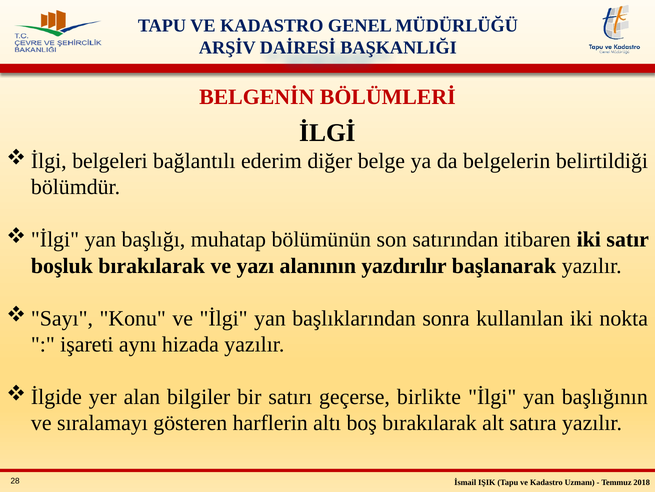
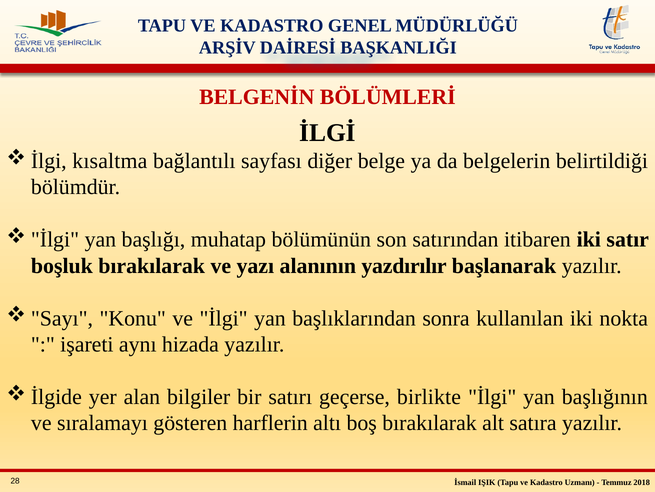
belgeleri: belgeleri -> kısaltma (110, 161)
ederim: ederim -> sayfası (271, 161)
